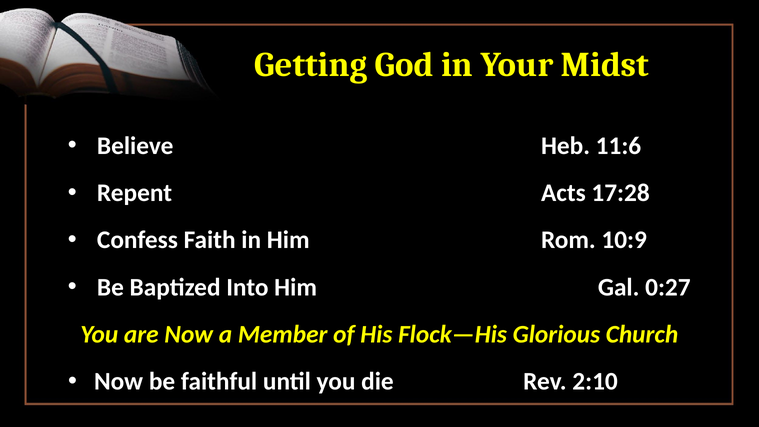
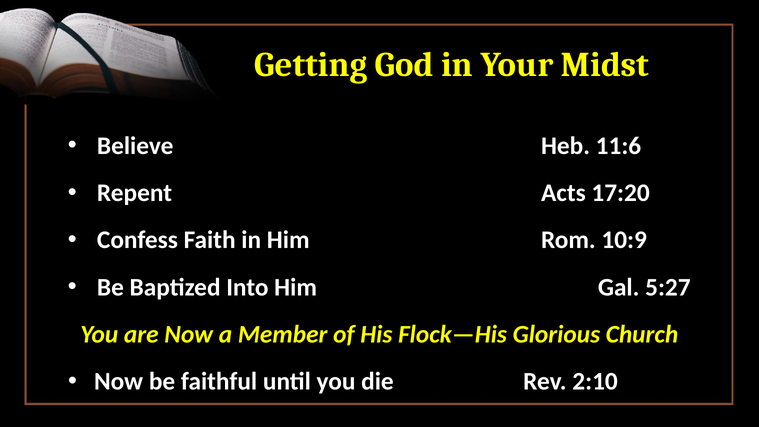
17:28: 17:28 -> 17:20 (621, 193)
0:27: 0:27 -> 5:27 (668, 287)
